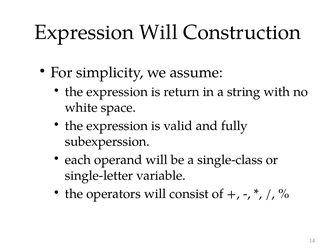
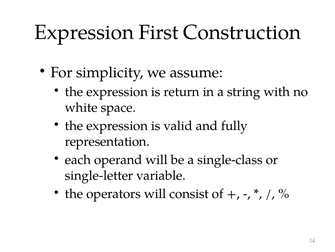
Expression Will: Will -> First (159, 32)
subexperssion: subexperssion -> representation (107, 141)
